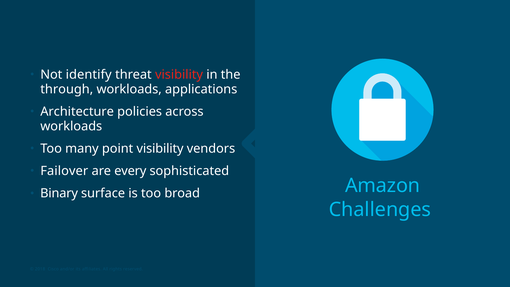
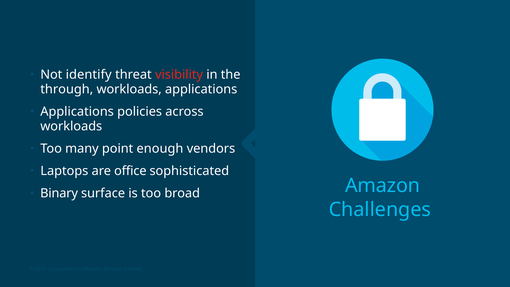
Architecture: Architecture -> Applications (77, 112)
point visibility: visibility -> enough (160, 149)
Failover: Failover -> Laptops (64, 171)
every: every -> office (130, 171)
